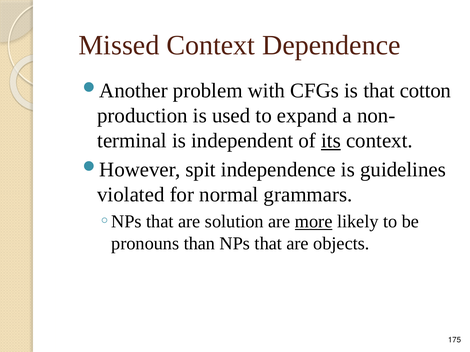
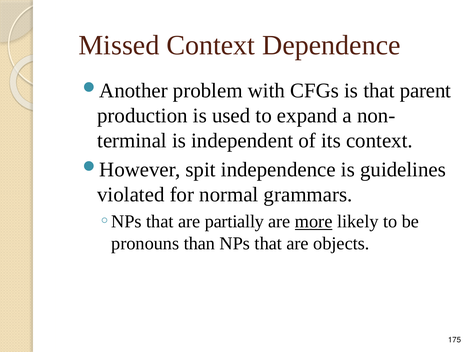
cotton: cotton -> parent (425, 91)
its underline: present -> none (331, 141)
solution: solution -> partially (234, 222)
